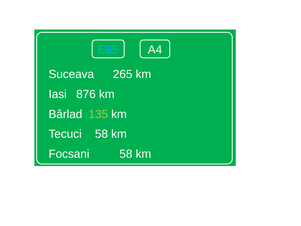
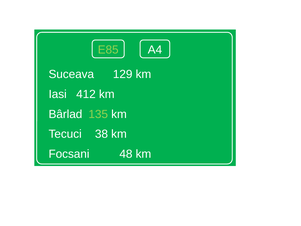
E85 colour: light blue -> light green (108, 50)
265: 265 -> 129 (123, 74)
876: 876 -> 412 (86, 94)
Tecuci 58: 58 -> 38 (101, 134)
Focsani 58: 58 -> 48 (126, 154)
